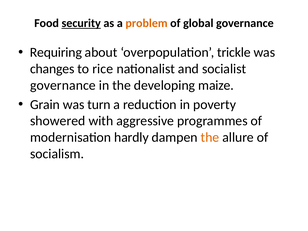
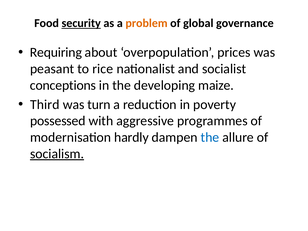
trickle: trickle -> prices (234, 52)
changes: changes -> peasant (52, 69)
governance: governance -> conceptions (63, 85)
Grain: Grain -> Third (45, 105)
showered: showered -> possessed (58, 121)
the colour: orange -> blue (210, 137)
socialism underline: none -> present (57, 154)
